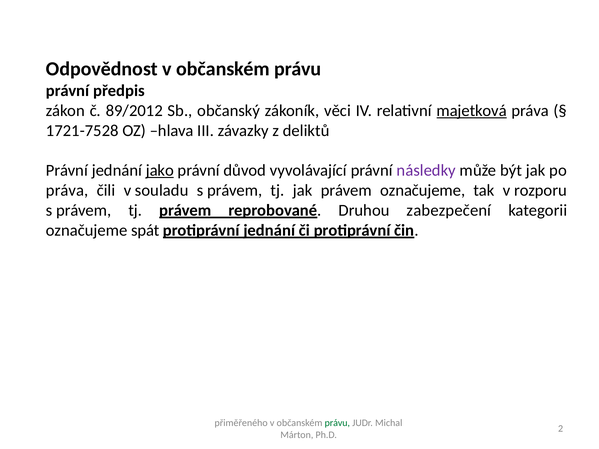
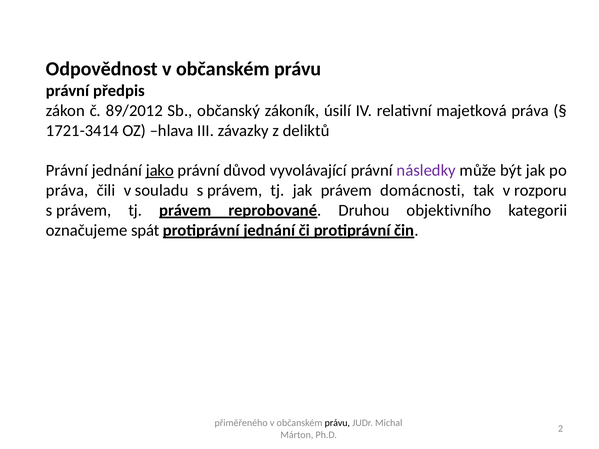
věci: věci -> úsilí (338, 111)
majetková underline: present -> none (472, 111)
1721-7528: 1721-7528 -> 1721-3414 (82, 131)
právem označujeme: označujeme -> domácnosti (423, 191)
zabezpečení: zabezpečení -> objektivního (449, 210)
právu colour: green -> black (337, 423)
